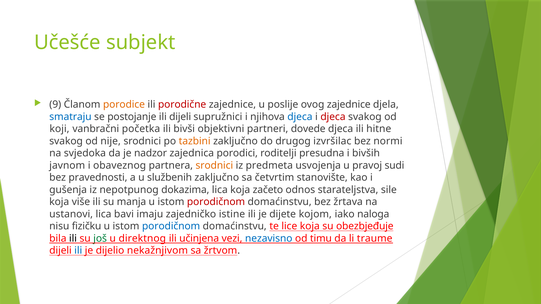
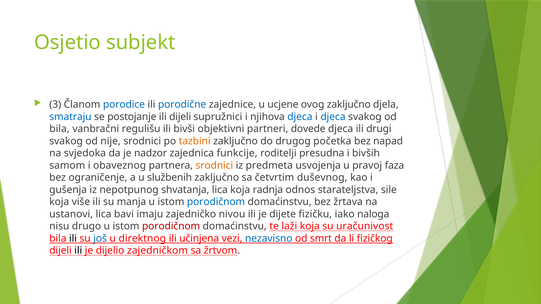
Učešće: Učešće -> Osjetio (67, 43)
9: 9 -> 3 (55, 105)
porodice colour: orange -> blue (124, 105)
porodične colour: red -> blue (182, 105)
poslije: poslije -> ucjene (283, 105)
ovog zajednice: zajednice -> zaključno (349, 105)
djeca colour: red -> blue (333, 117)
koji: koji -> bila (59, 129)
početka: početka -> regulišu (141, 129)
hitne: hitne -> drugi (379, 129)
izvršilac: izvršilac -> početka (332, 141)
normi: normi -> napad (388, 141)
porodici: porodici -> funkcije (237, 153)
javnom: javnom -> samom (67, 166)
sudi: sudi -> faza (394, 166)
pravednosti: pravednosti -> ograničenje (98, 178)
stanovište: stanovište -> duševnog (322, 178)
dokazima: dokazima -> shvatanja (185, 190)
začeto: začeto -> radnja (268, 190)
porodičnom colour: red -> blue (216, 202)
istine: istine -> nivou (232, 214)
kojom: kojom -> fizičku (315, 214)
fizičku: fizičku -> drugo (86, 226)
porodičnom colour: blue -> red (171, 226)
lice: lice -> laži (289, 226)
obezbjeđuje: obezbjeđuje -> uračunivost (365, 226)
još colour: green -> blue (100, 239)
timu: timu -> smrt (321, 239)
traume: traume -> fizičkog (375, 239)
ili colour: blue -> black (78, 251)
nekažnjivom: nekažnjivom -> zajedničkom (157, 251)
